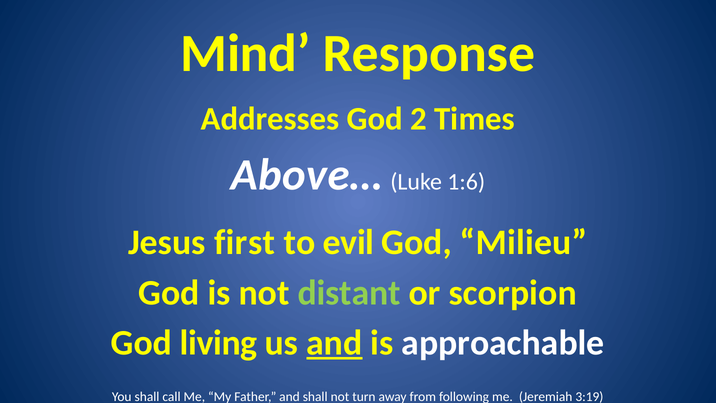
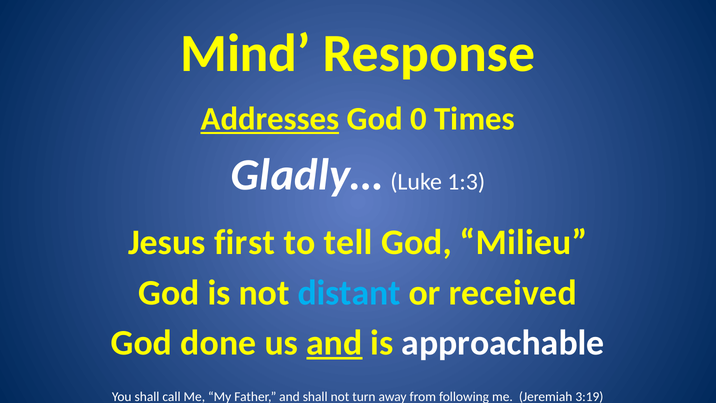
Addresses underline: none -> present (270, 119)
2: 2 -> 0 (419, 119)
Above…: Above… -> Gladly… (307, 175)
1:6: 1:6 -> 1:3 (466, 182)
evil: evil -> tell (348, 242)
distant colour: light green -> light blue (349, 293)
scorpion: scorpion -> received (513, 293)
living: living -> done (218, 343)
